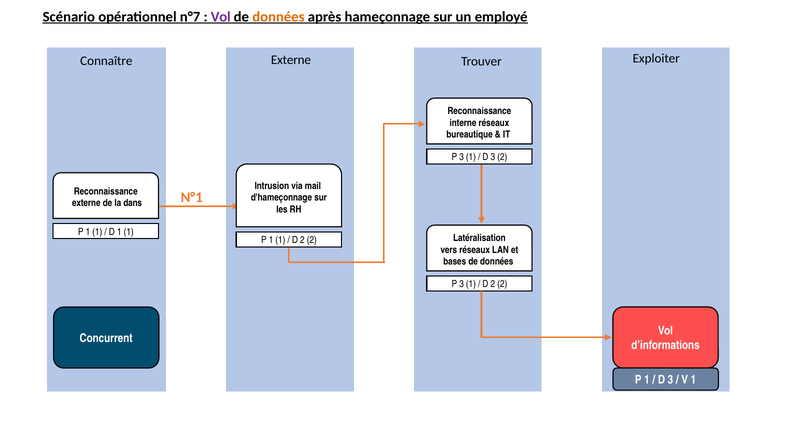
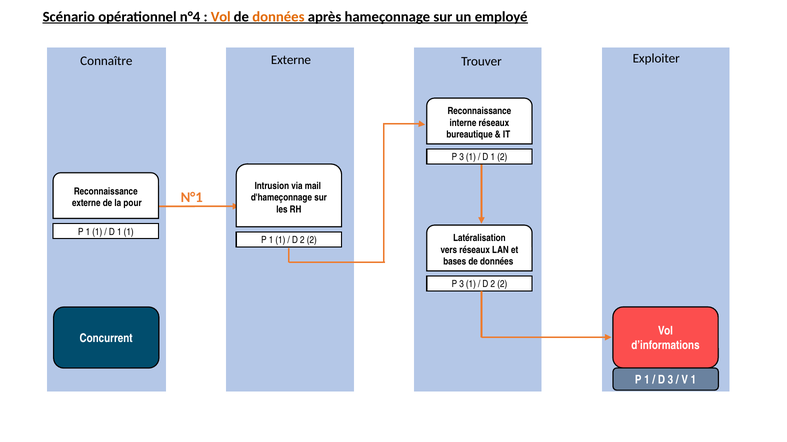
n°7: n°7 -> n°4 (190, 17)
Vol colour: purple -> orange (221, 17)
3: 3 -> 1 (493, 157)
dans: dans -> pour (133, 204)
